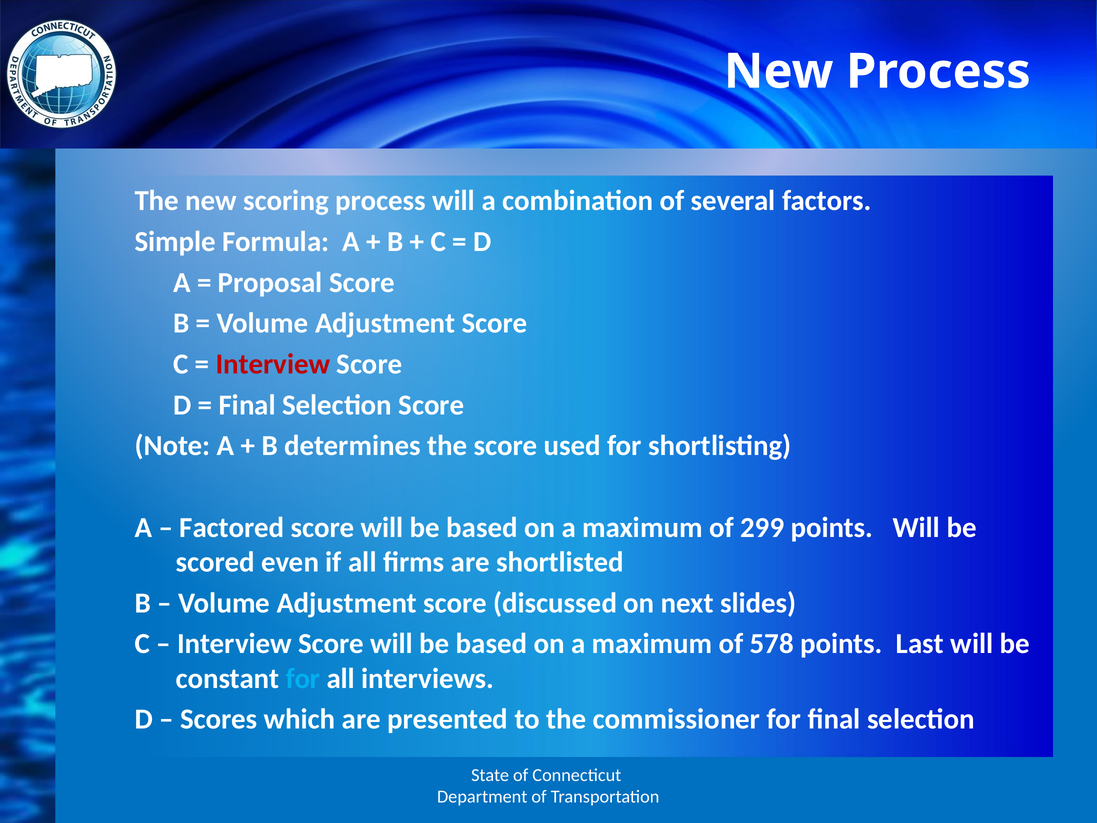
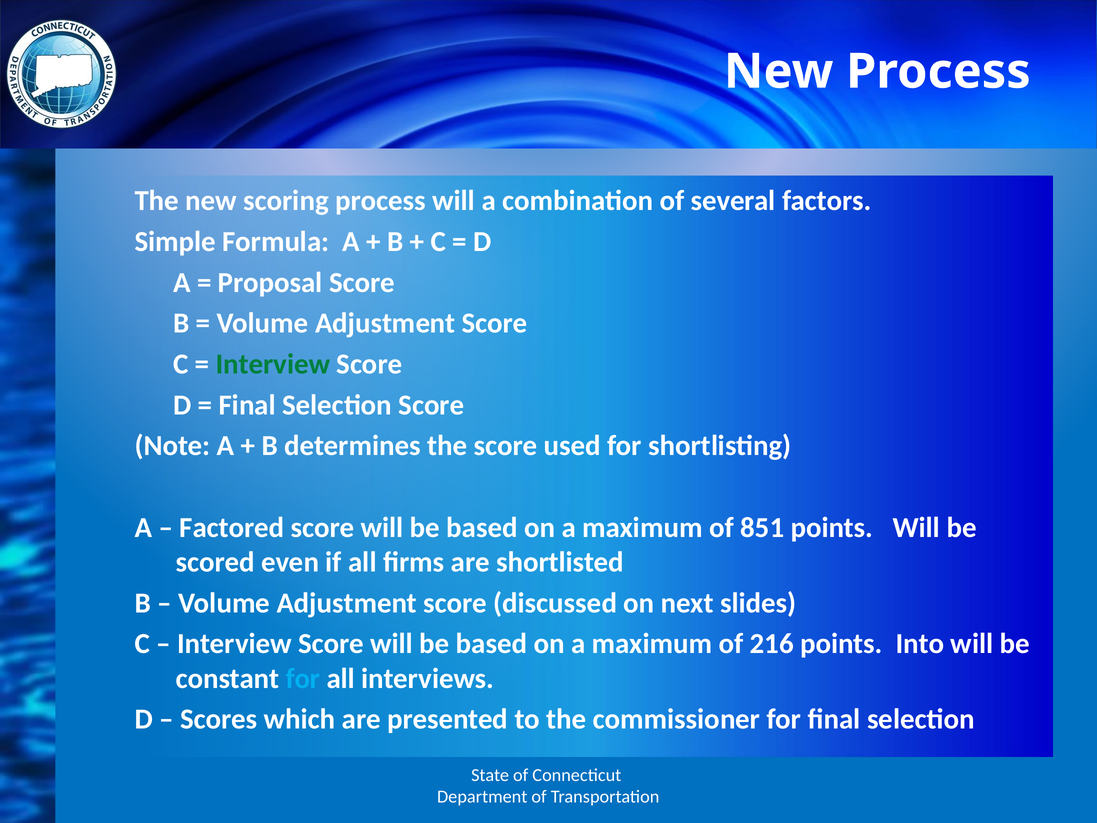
Interview colour: red -> green (273, 364)
299: 299 -> 851 (762, 527)
578: 578 -> 216 (772, 644)
Last: Last -> Into (920, 644)
